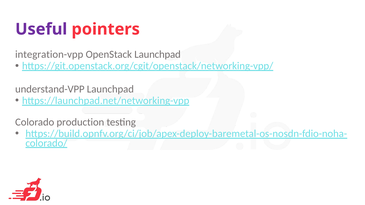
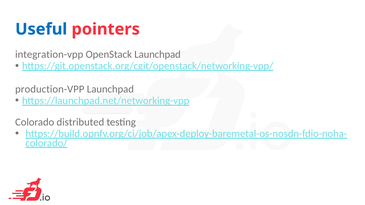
Useful colour: purple -> blue (41, 29)
understand-VPP: understand-VPP -> production-VPP (50, 89)
production: production -> distributed (80, 122)
